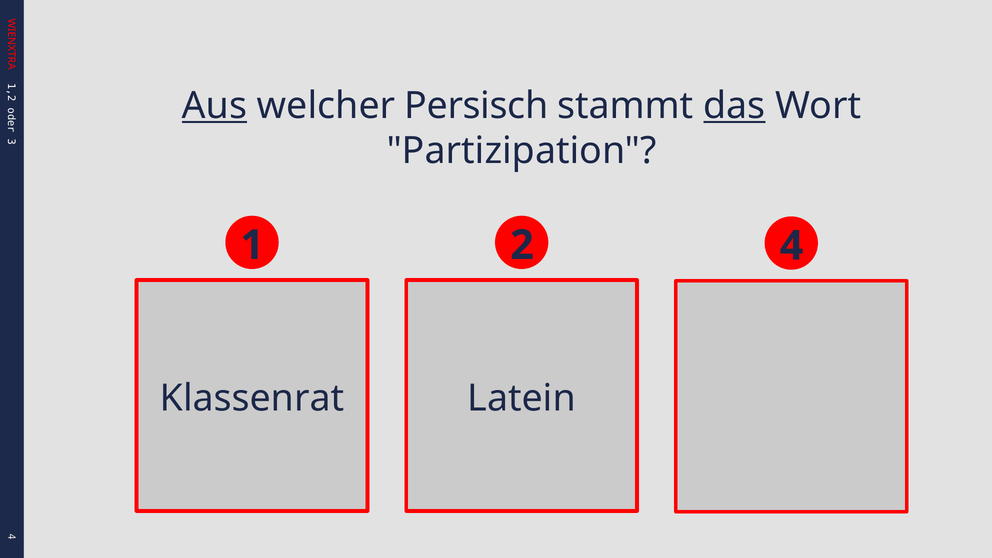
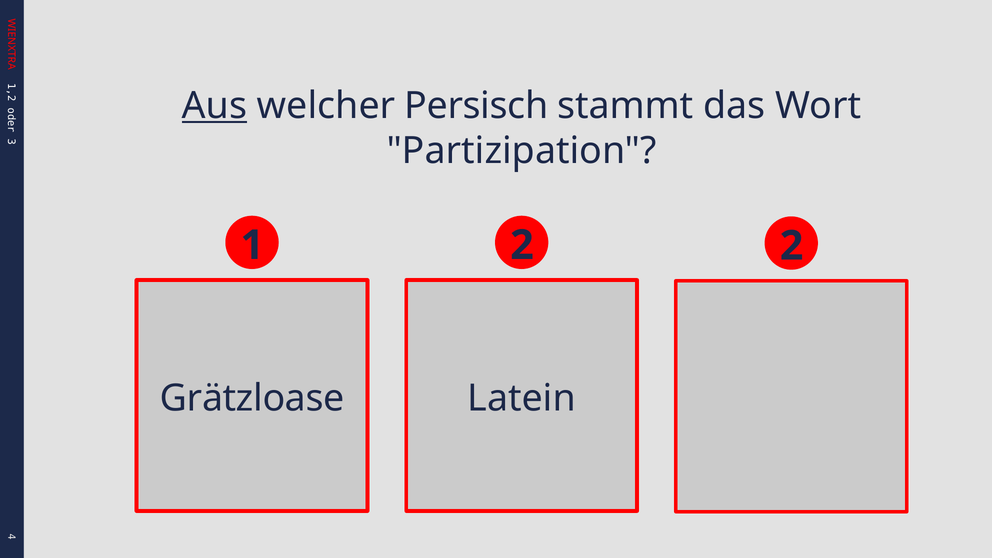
das underline: present -> none (734, 106)
1 4: 4 -> 2 (792, 246)
Klassenrat: Klassenrat -> Grätzloase (252, 398)
